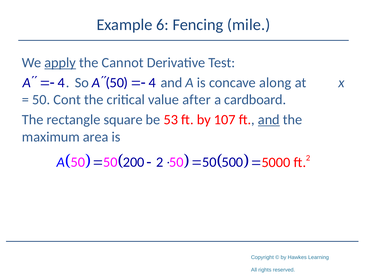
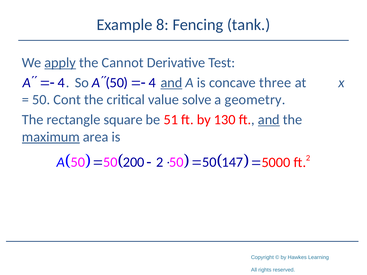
6: 6 -> 8 (163, 25)
mile: mile -> tank (249, 25)
and underline: none -> present (171, 83)
along: along -> three (275, 83)
after: after -> solve (197, 100)
cardboard: cardboard -> geometry (255, 100)
53: 53 -> 51 (171, 120)
107: 107 -> 130 (225, 120)
maximum underline: none -> present (51, 137)
500: 500 -> 147 (232, 162)
